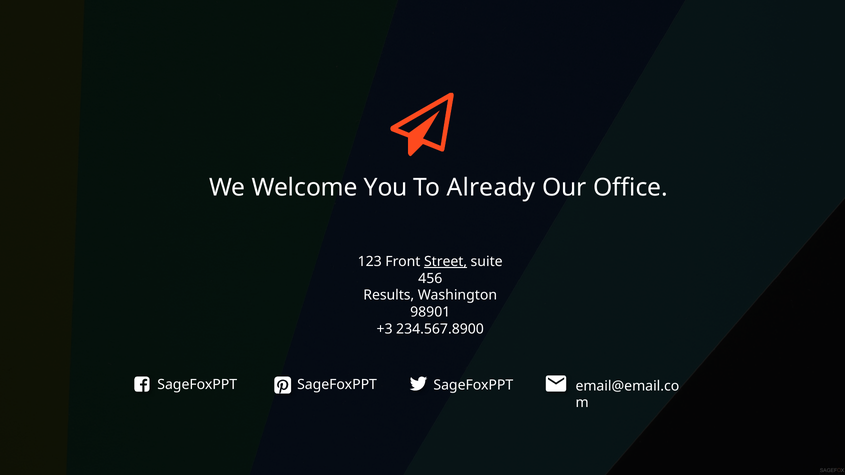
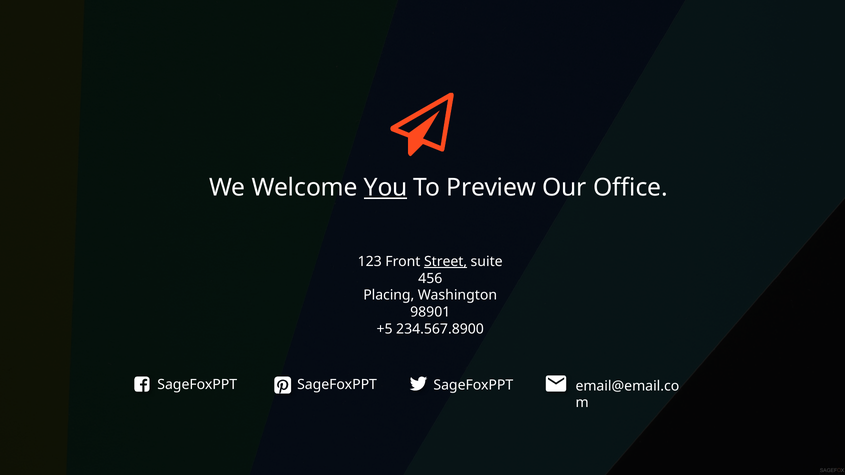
You underline: none -> present (386, 188)
Already: Already -> Preview (491, 188)
Results: Results -> Placing (389, 295)
+3: +3 -> +5 (385, 329)
